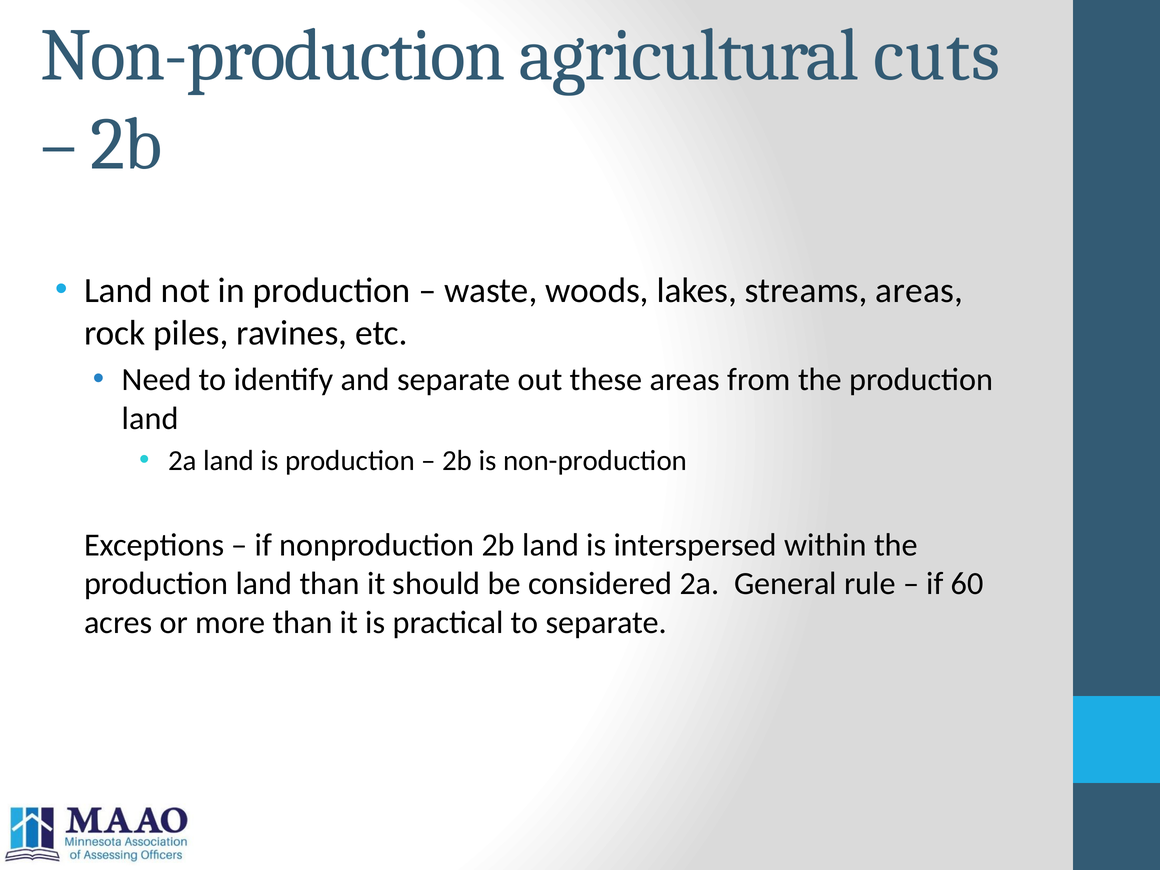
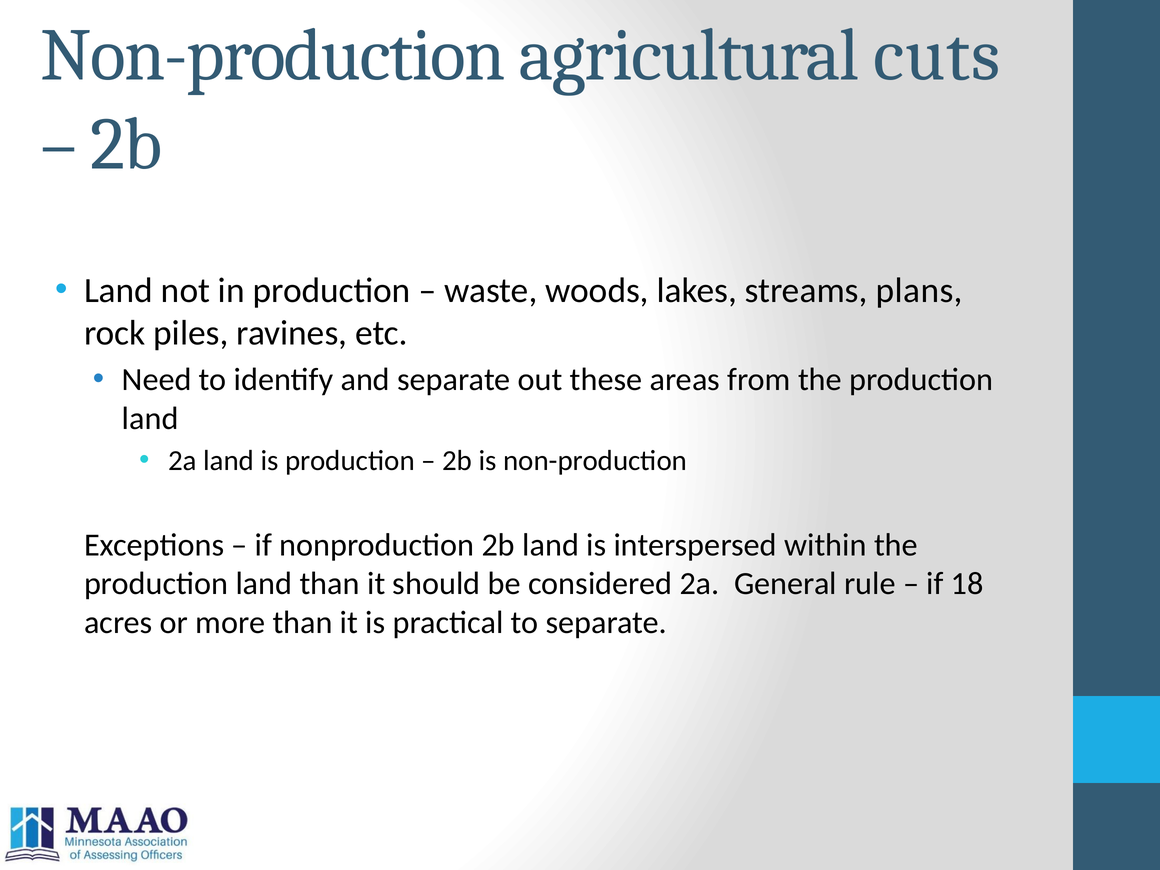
streams areas: areas -> plans (919, 290)
60: 60 -> 18 (967, 584)
